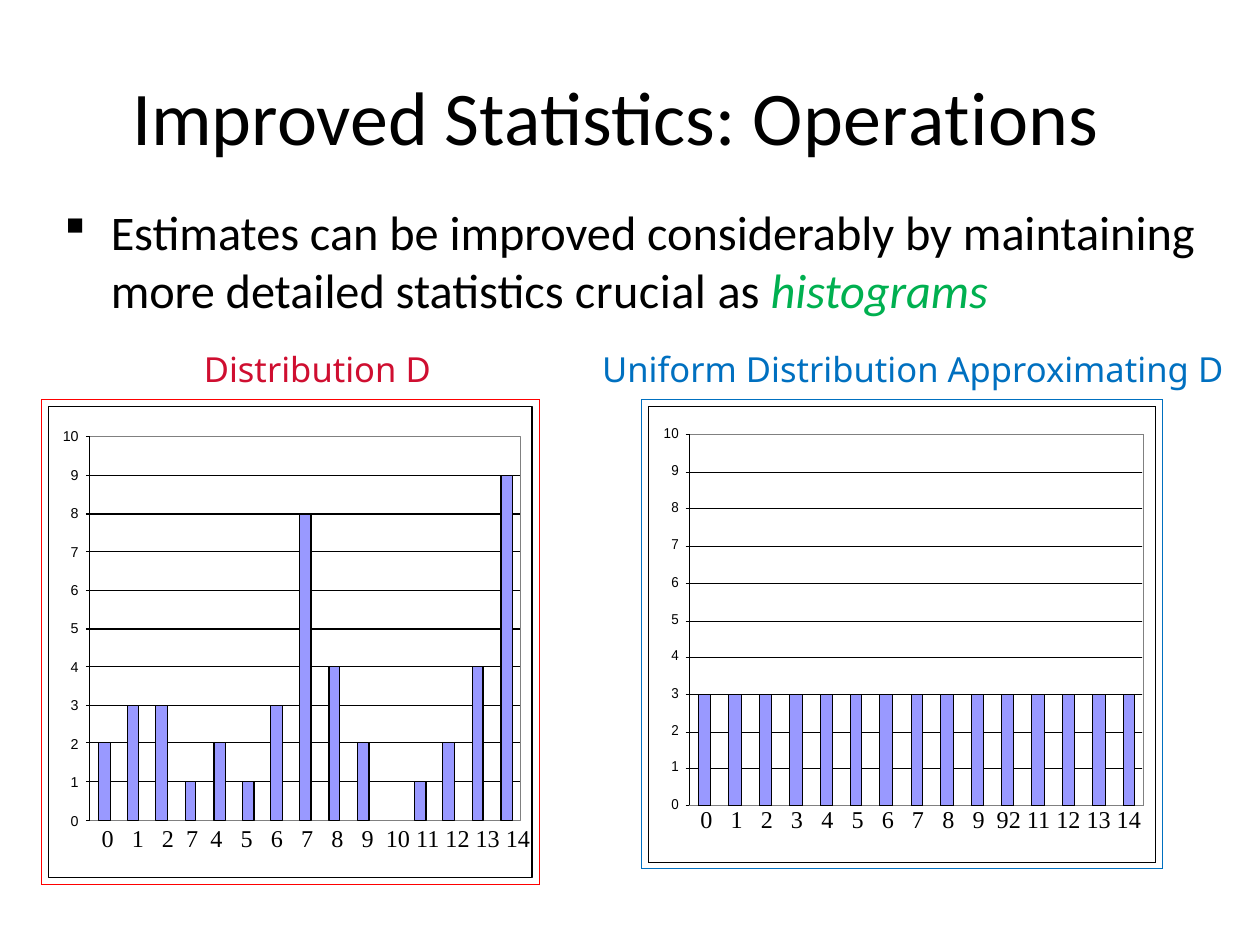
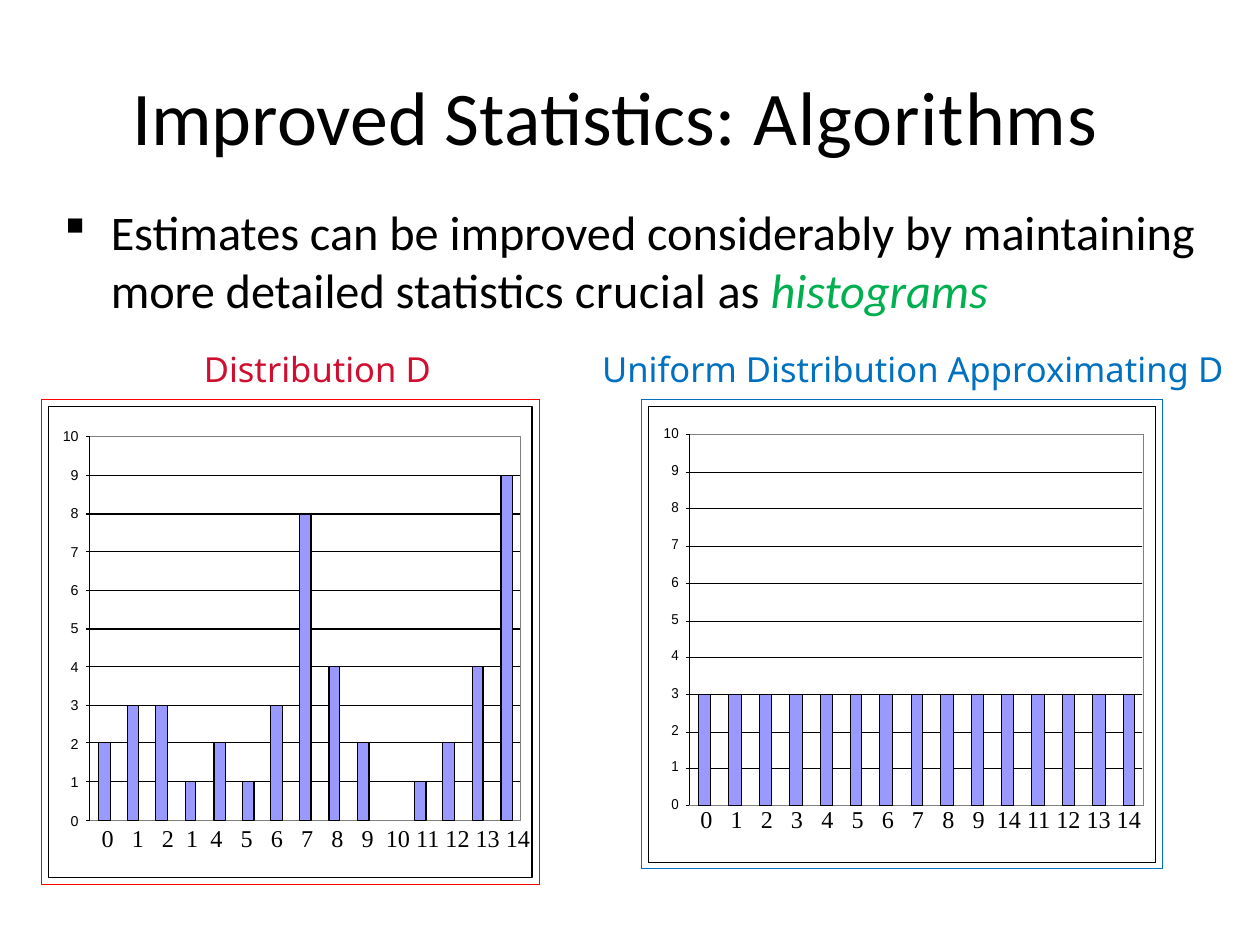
Operations: Operations -> Algorithms (925, 120)
9 92: 92 -> 14 (1009, 821)
2 7: 7 -> 1 (192, 840)
